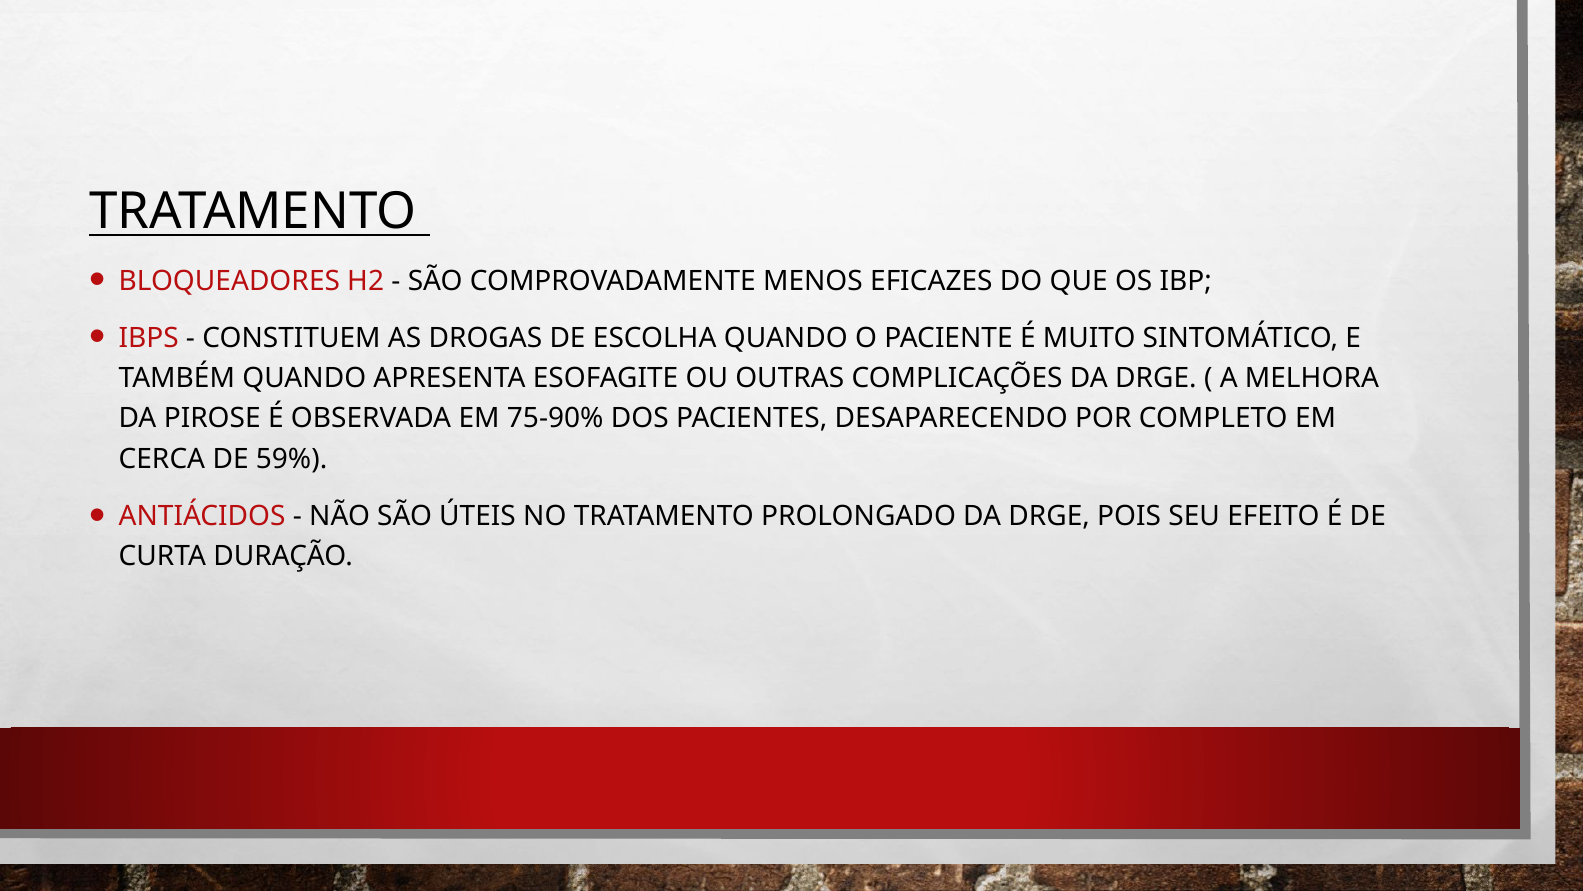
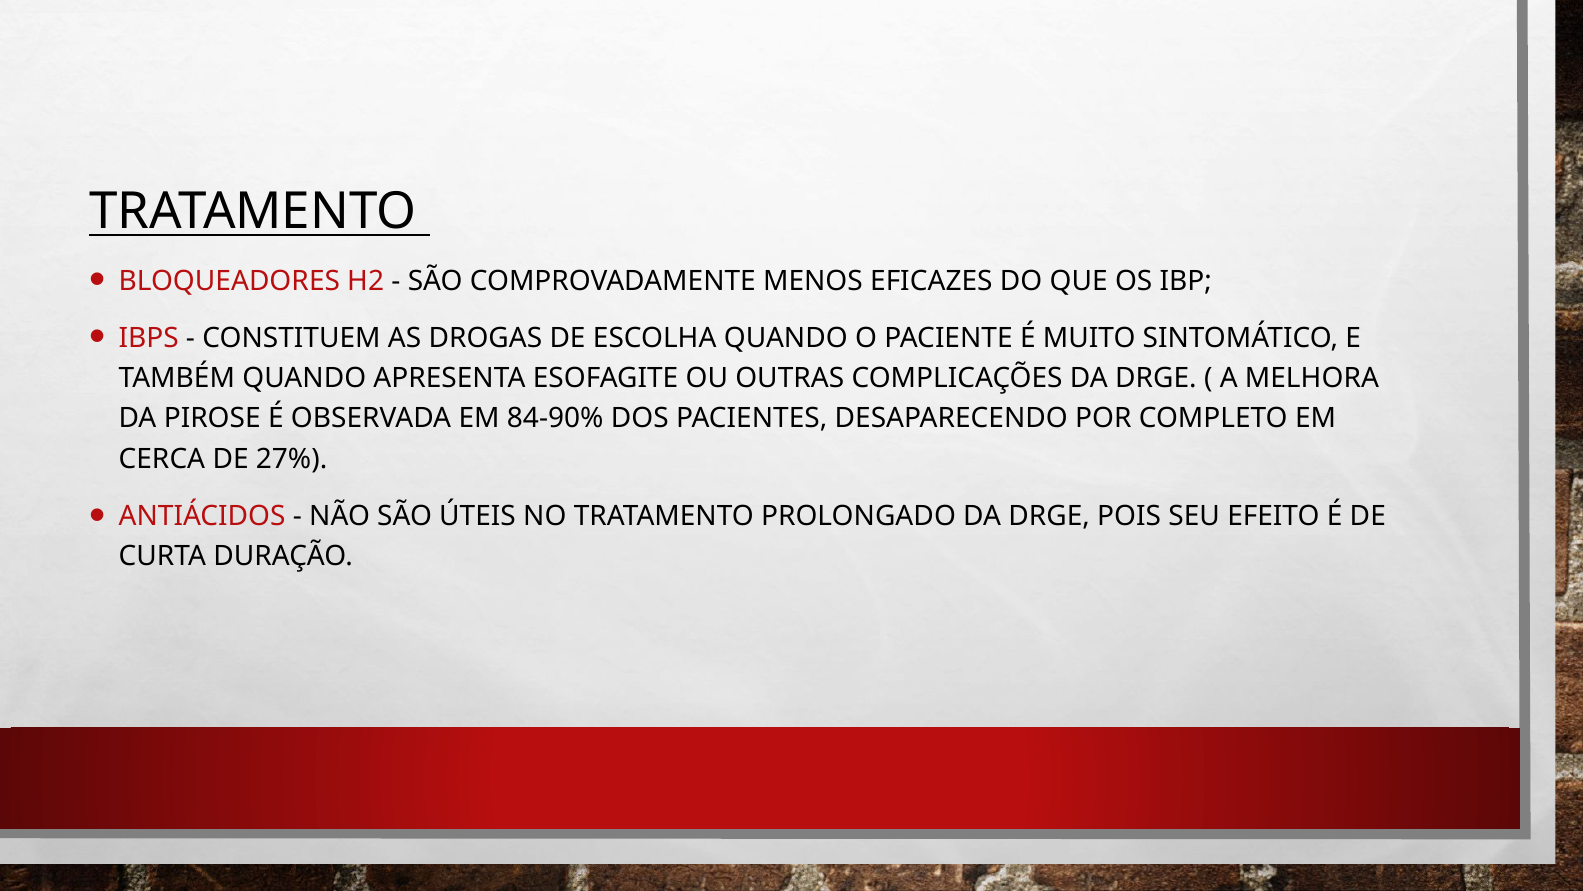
75-90%: 75-90% -> 84-90% (555, 418)
59%: 59% -> 27% (292, 459)
